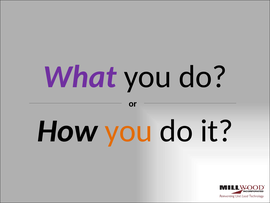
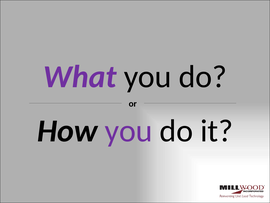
you colour: orange -> purple (129, 131)
